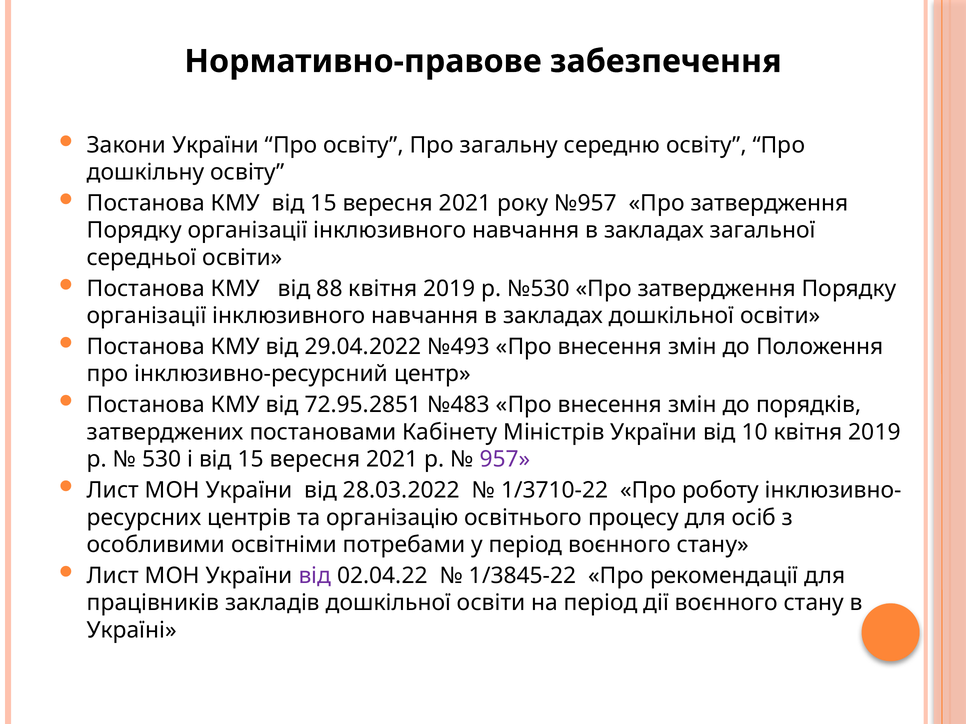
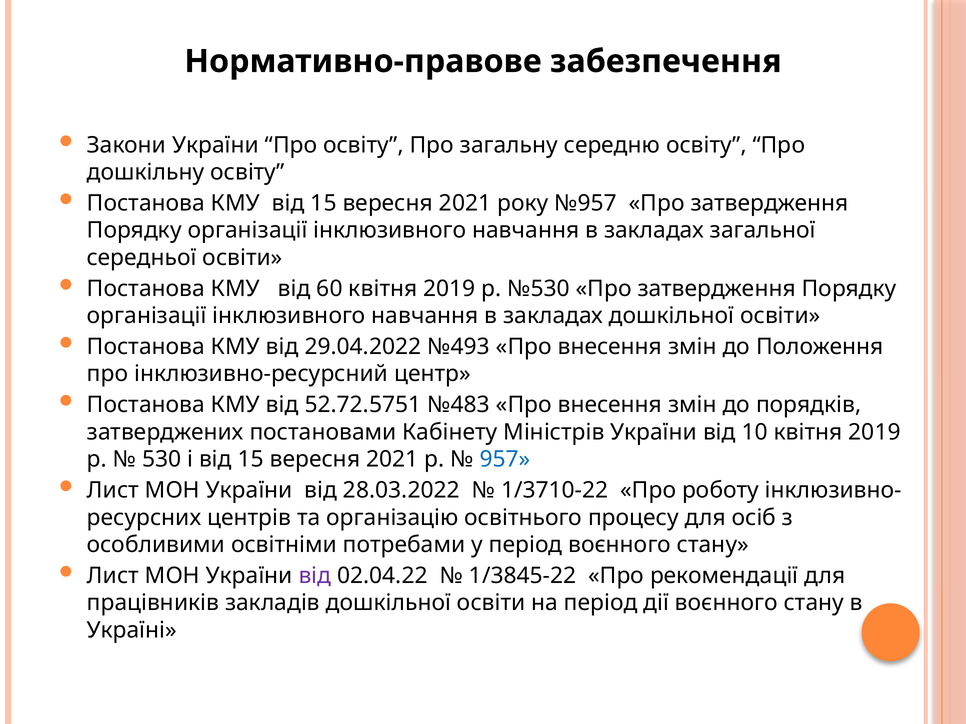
88: 88 -> 60 (330, 289)
72.95.2851: 72.95.2851 -> 52.72.5751 (363, 405)
957 colour: purple -> blue (505, 460)
